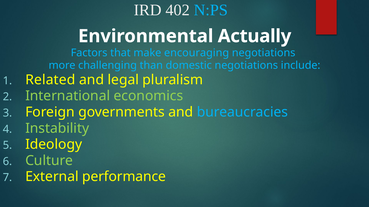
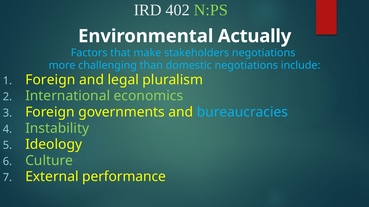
N:PS colour: light blue -> light green (211, 10)
encouraging: encouraging -> stakeholders (197, 53)
Related: Related -> Foreign (50, 80)
